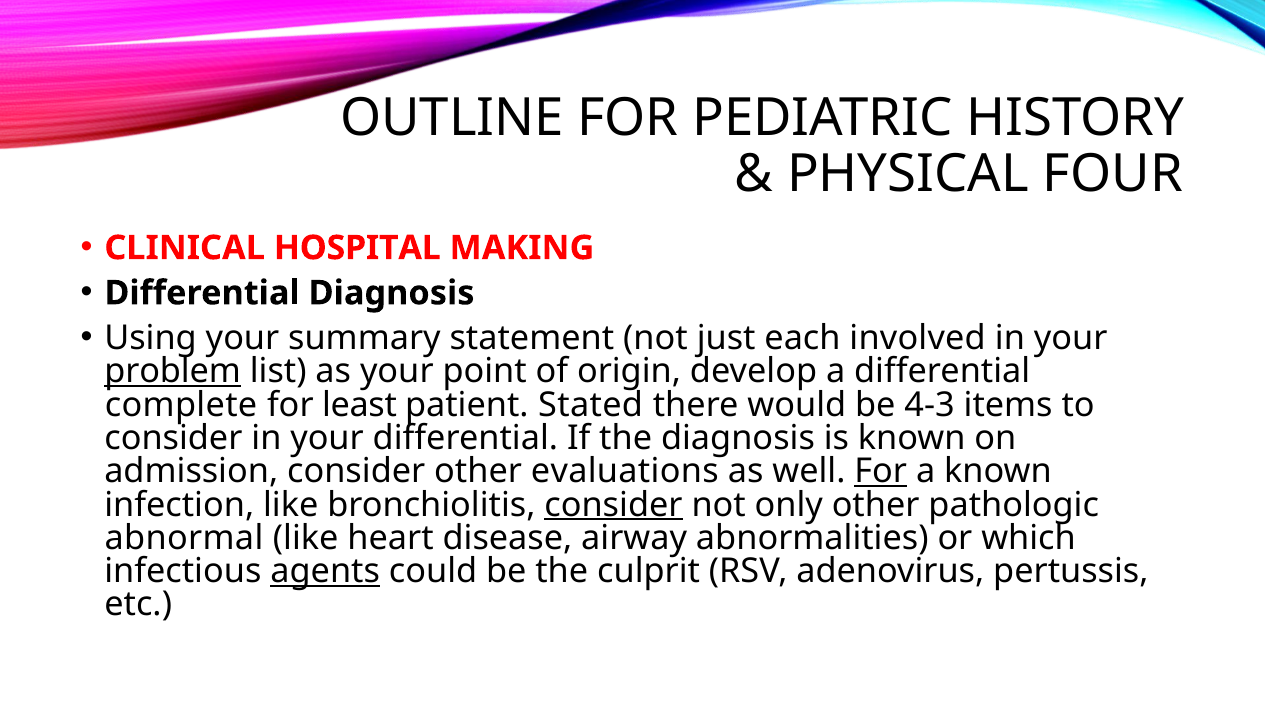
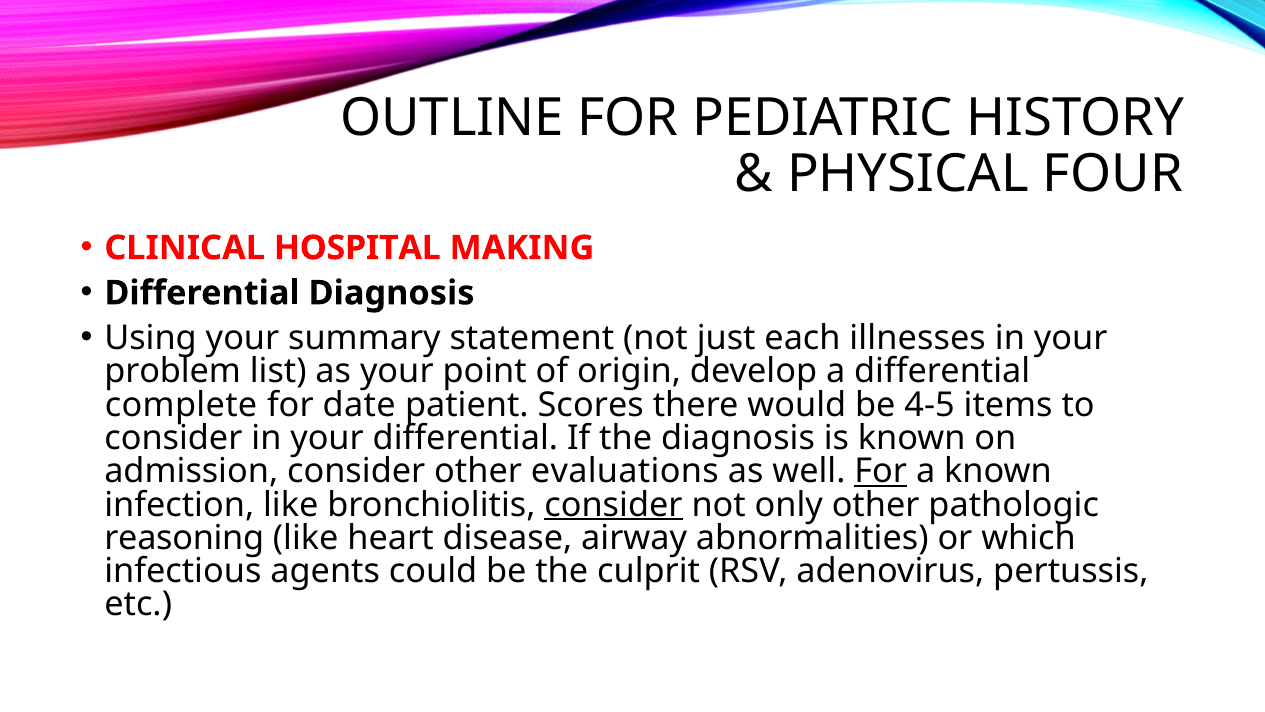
involved: involved -> illnesses (918, 338)
problem underline: present -> none (173, 371)
least: least -> date (359, 405)
Stated: Stated -> Scores (591, 405)
4-3: 4-3 -> 4-5 (930, 405)
abnormal: abnormal -> reasoning (184, 538)
agents underline: present -> none (325, 571)
